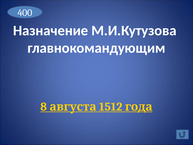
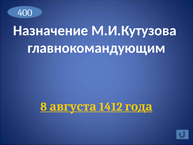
1512: 1512 -> 1412 (111, 107)
